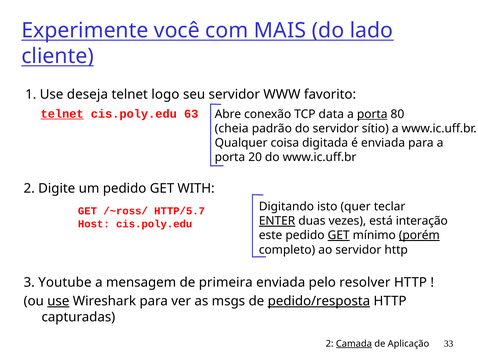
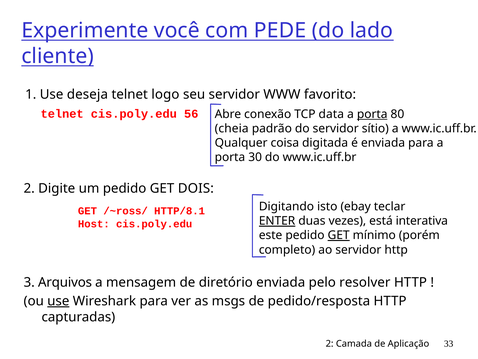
MAIS: MAIS -> PEDE (280, 31)
telnet underline: present -> none (62, 114)
63: 63 -> 56 (191, 114)
20: 20 -> 30 (255, 157)
WITH: WITH -> DOIS (196, 188)
quer: quer -> ebay (356, 206)
HTTP/5.7: HTTP/5.7 -> HTTP/8.1 (180, 211)
interação: interação -> interativa (422, 221)
porém underline: present -> none (419, 235)
Youtube: Youtube -> Arquivos (65, 282)
primeira: primeira -> diretório (226, 282)
pedido/resposta underline: present -> none (319, 301)
Camada underline: present -> none (354, 343)
